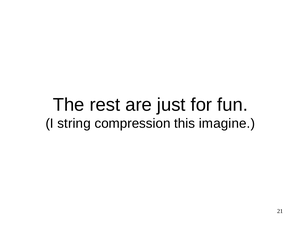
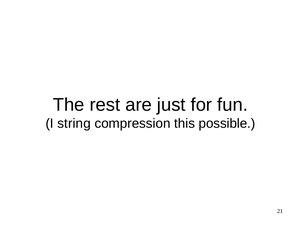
imagine: imagine -> possible (227, 123)
